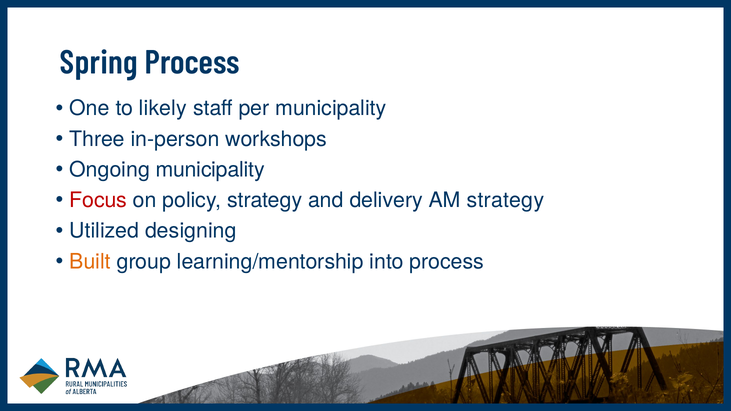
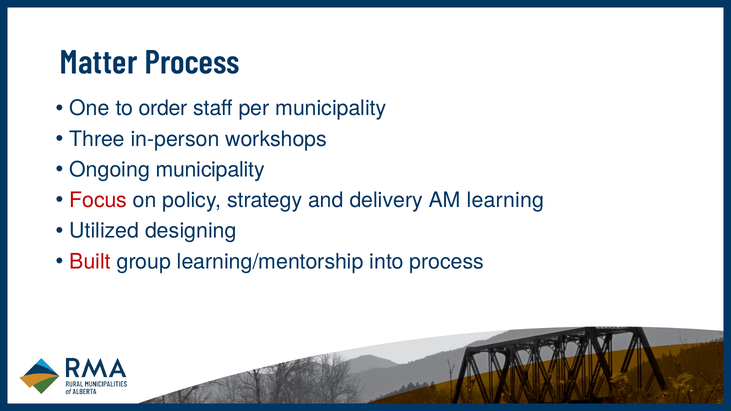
Spring: Spring -> Matter (99, 63)
likely: likely -> order (163, 108)
AM strategy: strategy -> learning (506, 200)
Built colour: orange -> red (90, 262)
